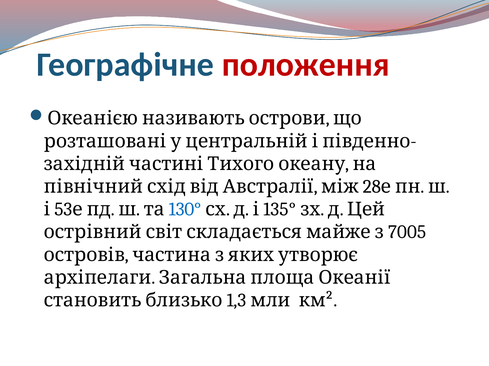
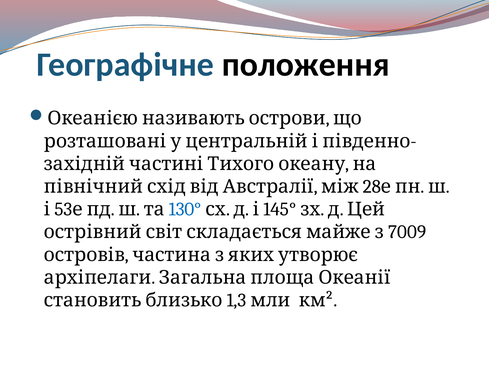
положення colour: red -> black (306, 65)
135°: 135° -> 145° (280, 210)
7005: 7005 -> 7009 (407, 232)
